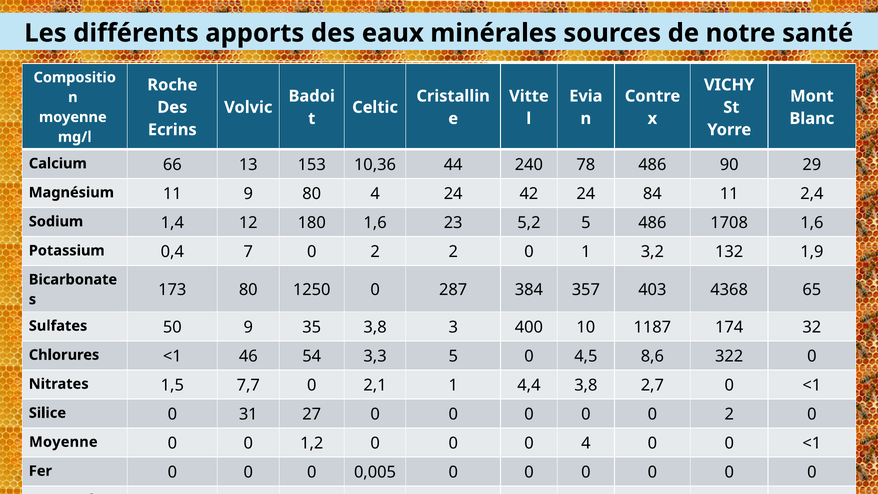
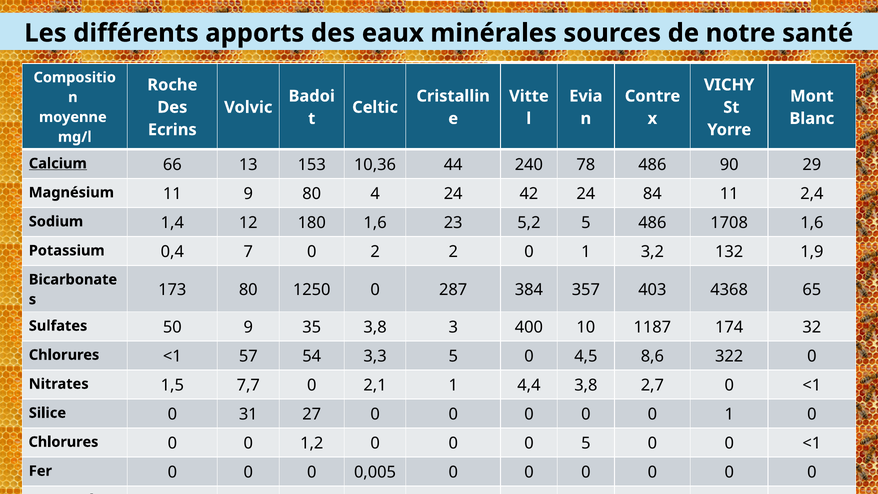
Calcium underline: none -> present (58, 163)
46: 46 -> 57 (248, 356)
0 0 2: 2 -> 1 (729, 414)
Moyenne: Moyenne -> Chlorures (63, 442)
0 4: 4 -> 5 (586, 443)
